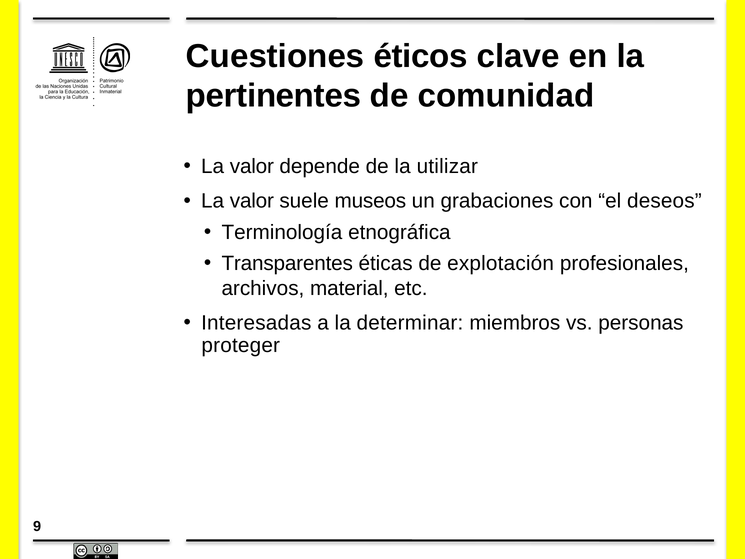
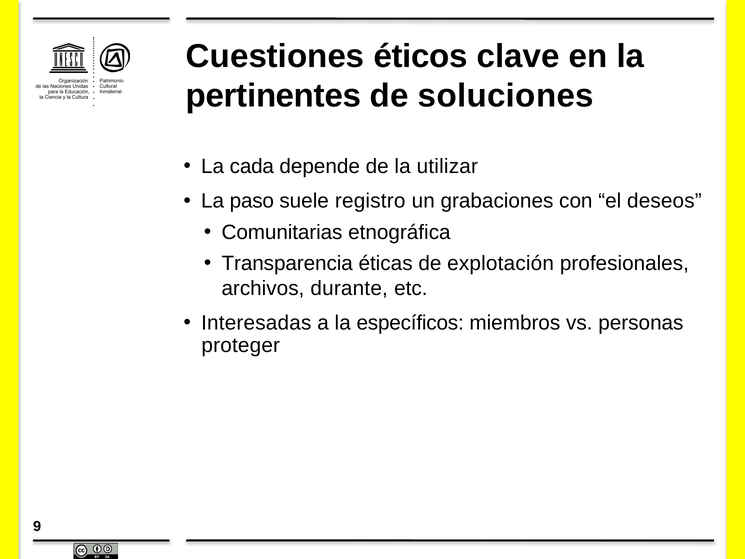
comunidad: comunidad -> soluciones (506, 96)
valor: valor -> cada (252, 166)
valor: valor -> paso (252, 201)
museos: museos -> registro (370, 201)
Terminología: Terminología -> Comunitarias (282, 232)
Transparentes: Transparentes -> Transparencia (287, 263)
material: material -> durante (349, 288)
determinar: determinar -> específicos (410, 323)
